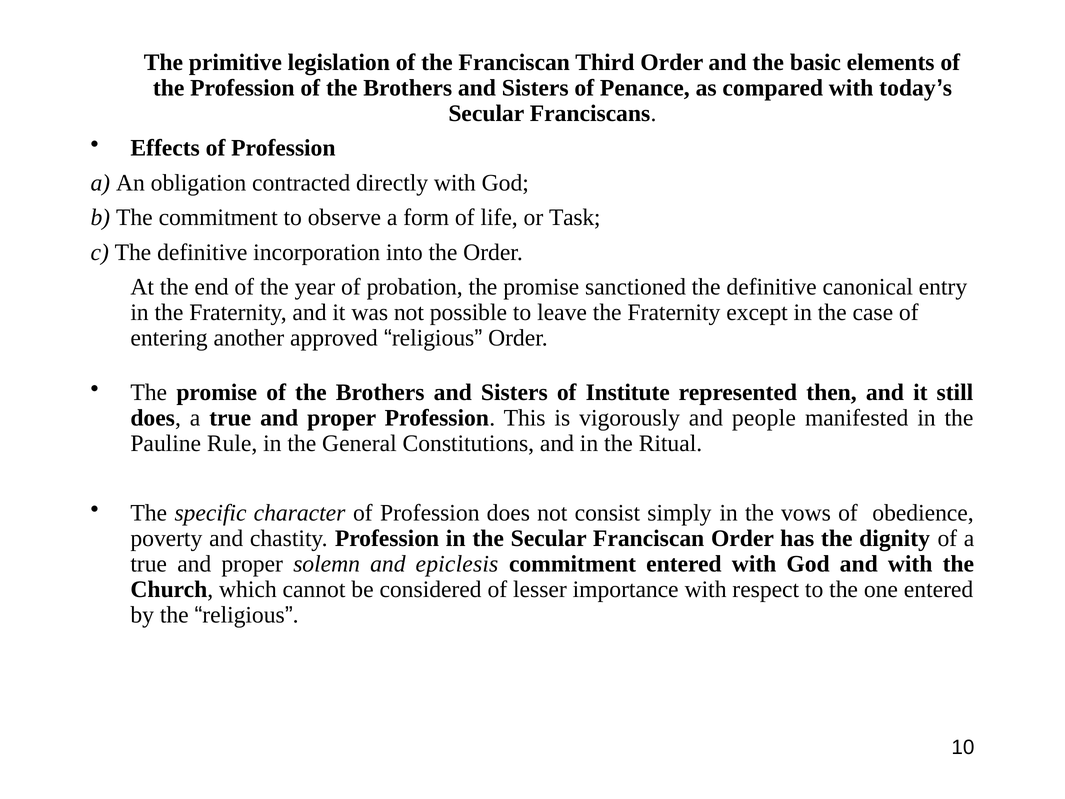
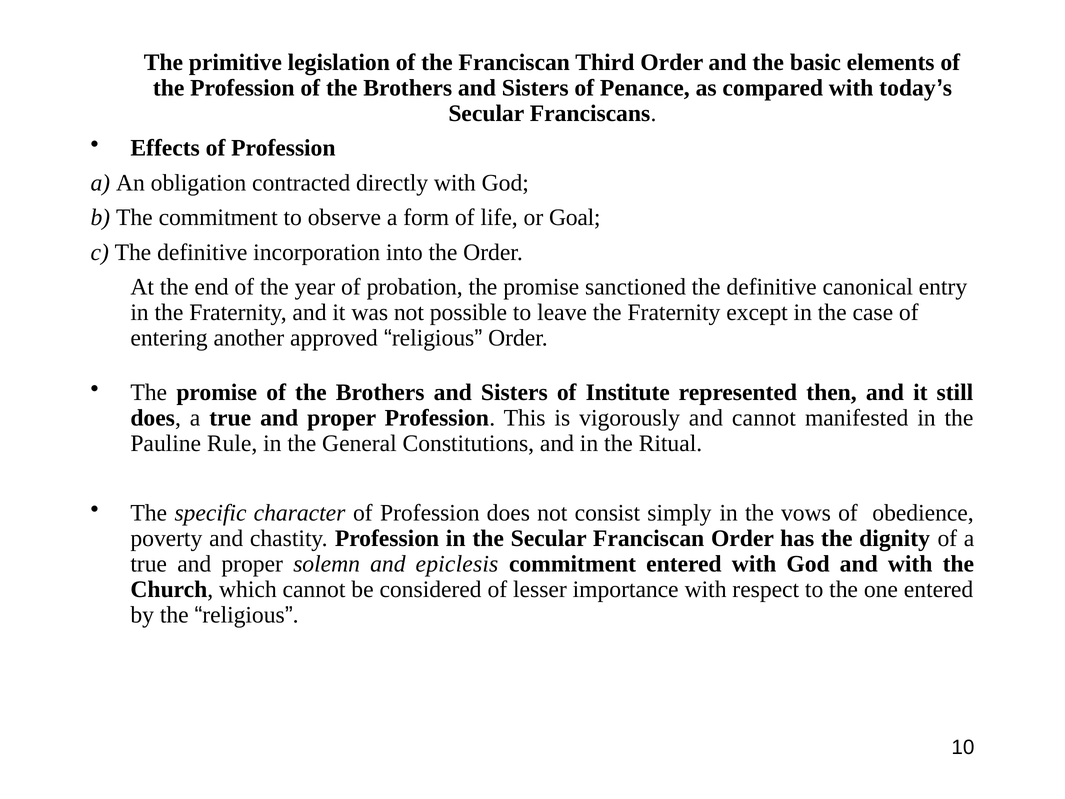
Task: Task -> Goal (575, 218)
and people: people -> cannot (764, 418)
